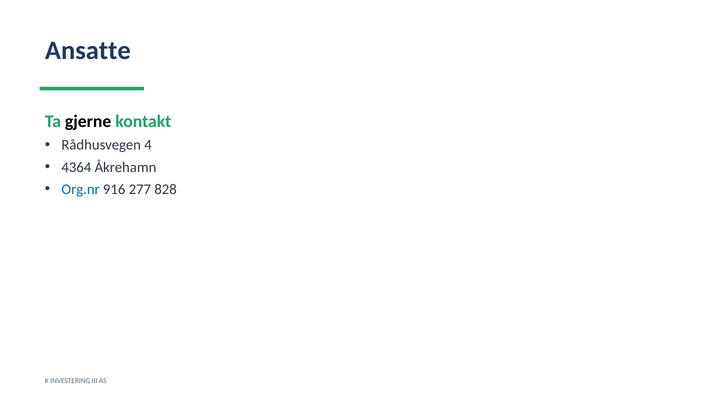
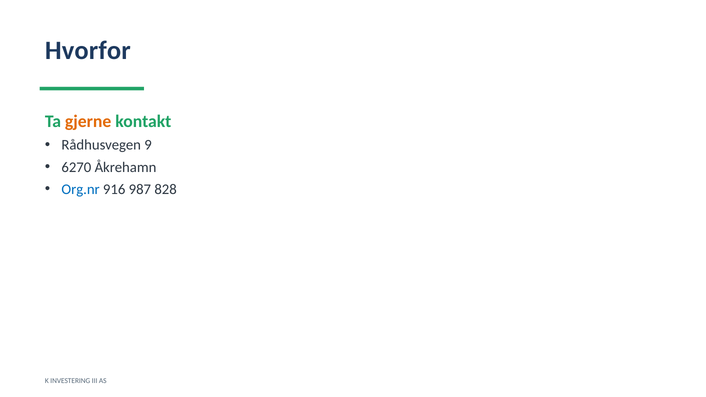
Ansatte: Ansatte -> Hvorfor (88, 50)
gjerne colour: black -> orange (88, 122)
4: 4 -> 9 (148, 145)
4364: 4364 -> 6270 (76, 167)
277: 277 -> 987 (140, 189)
